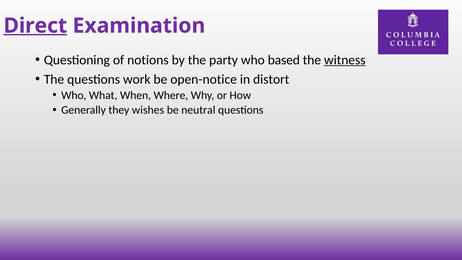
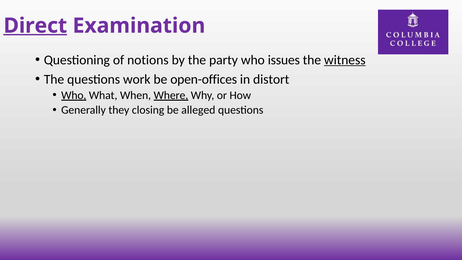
based: based -> issues (284, 60)
open-notice: open-notice -> open-offices (204, 79)
Who underline: none -> present (74, 95)
Where underline: none -> present (171, 95)
wishes: wishes -> closing (148, 110)
neutral: neutral -> alleged (198, 110)
